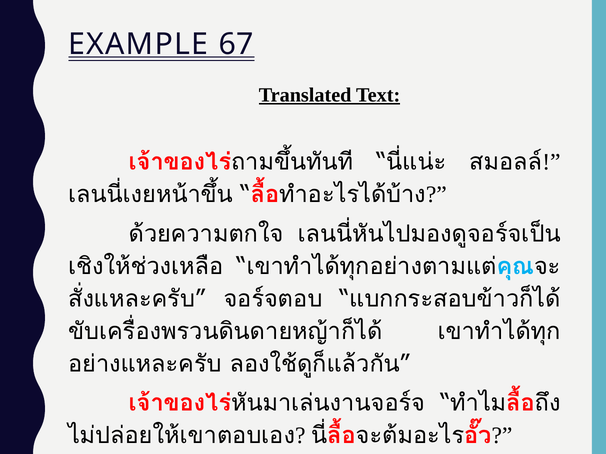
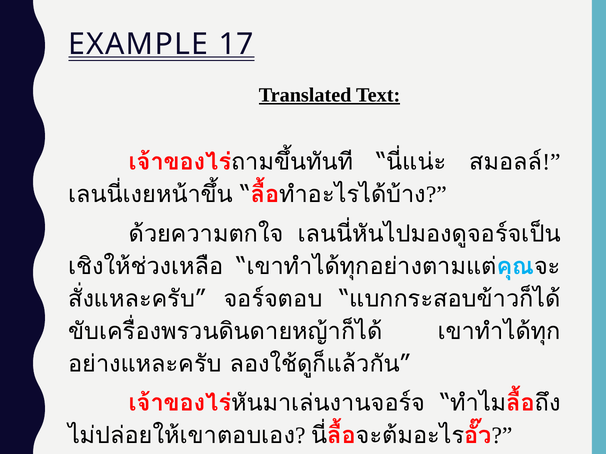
67: 67 -> 17 (236, 45)
